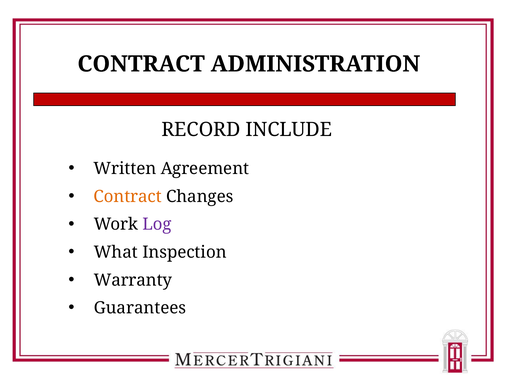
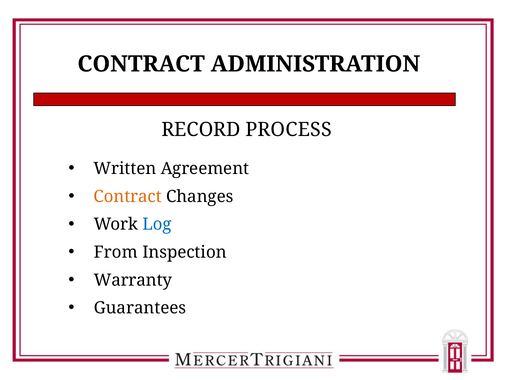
INCLUDE: INCLUDE -> PROCESS (289, 130)
Log colour: purple -> blue (157, 224)
What: What -> From (116, 252)
